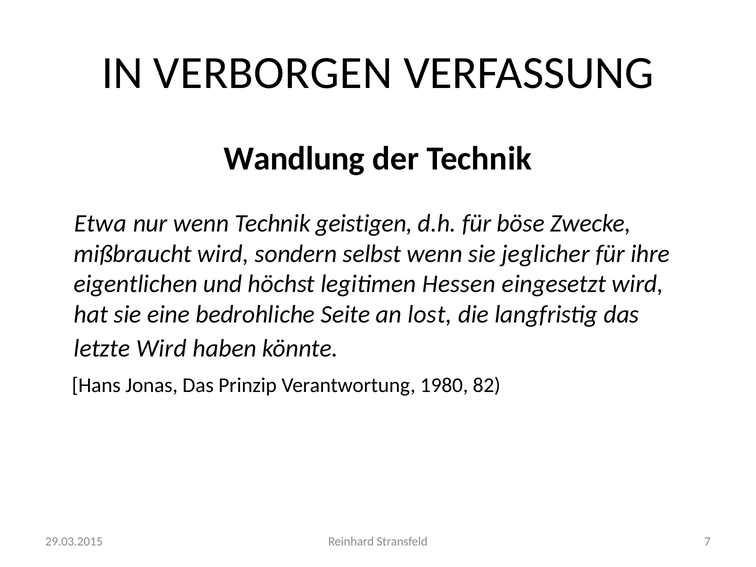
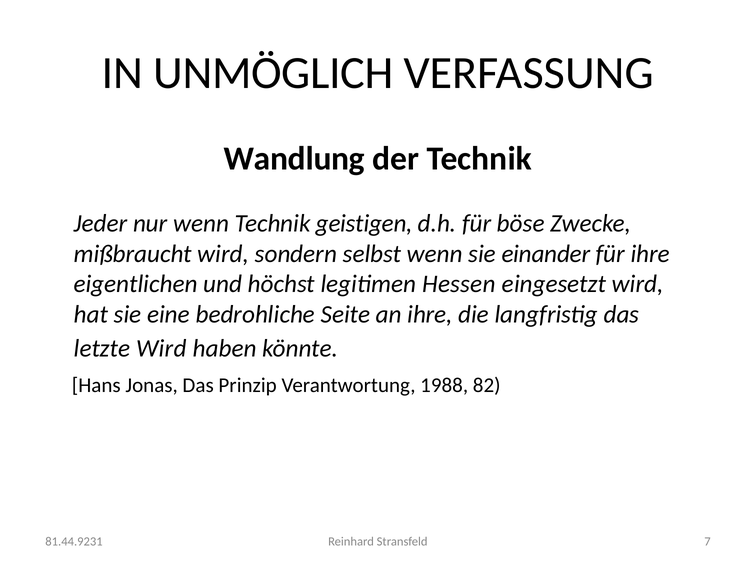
VERBORGEN: VERBORGEN -> UNMÖGLICH (273, 73)
Etwa: Etwa -> Jeder (101, 224)
jeglicher: jeglicher -> einander (546, 254)
an lost: lost -> ihre (430, 314)
1980: 1980 -> 1988 (444, 385)
29.03.2015: 29.03.2015 -> 81.44.9231 (74, 541)
